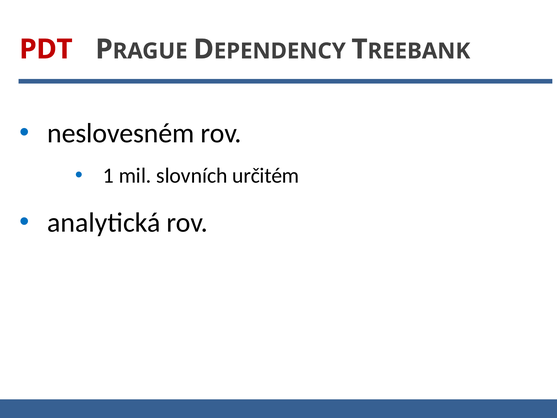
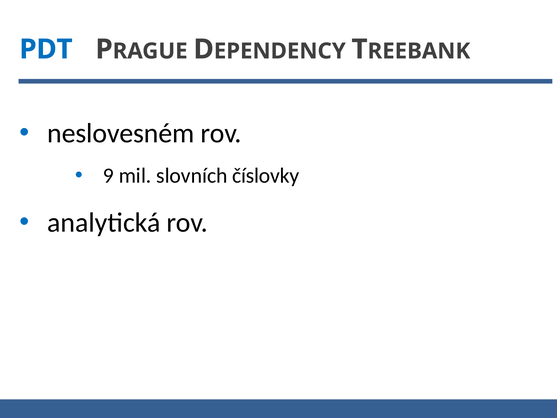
PDT colour: red -> blue (46, 49)
1: 1 -> 9 (108, 176)
určitém: určitém -> číslovky (266, 176)
